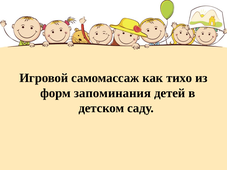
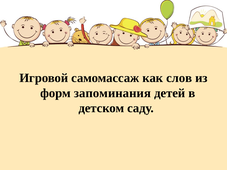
тихо: тихо -> слов (179, 78)
